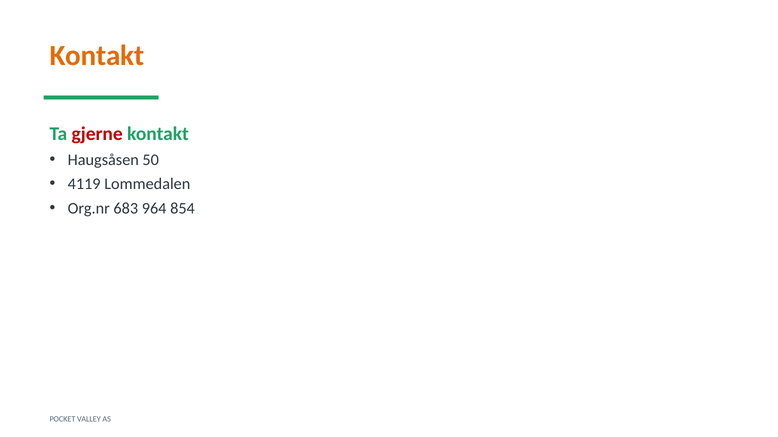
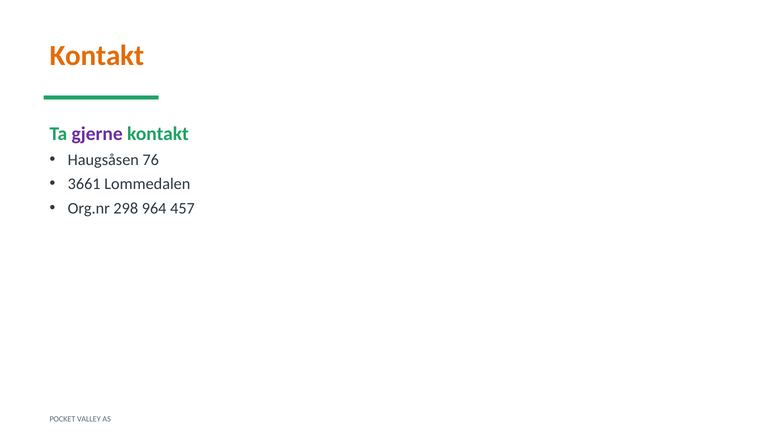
gjerne colour: red -> purple (97, 134)
50: 50 -> 76 (151, 160)
4119: 4119 -> 3661 (84, 184)
683: 683 -> 298 (126, 209)
854: 854 -> 457 (182, 209)
